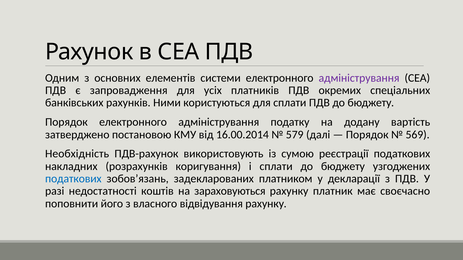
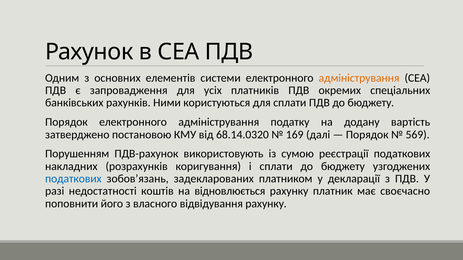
адміністрування colour: purple -> orange (359, 78)
16.00.2014: 16.00.2014 -> 68.14.0320 (242, 135)
579: 579 -> 169 (295, 135)
Необхідність: Необхідність -> Порушенням (77, 154)
зараховуються: зараховуються -> відновлюється (230, 191)
